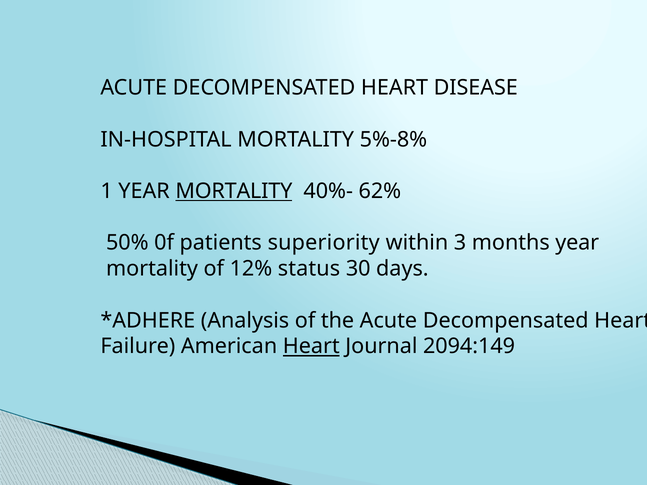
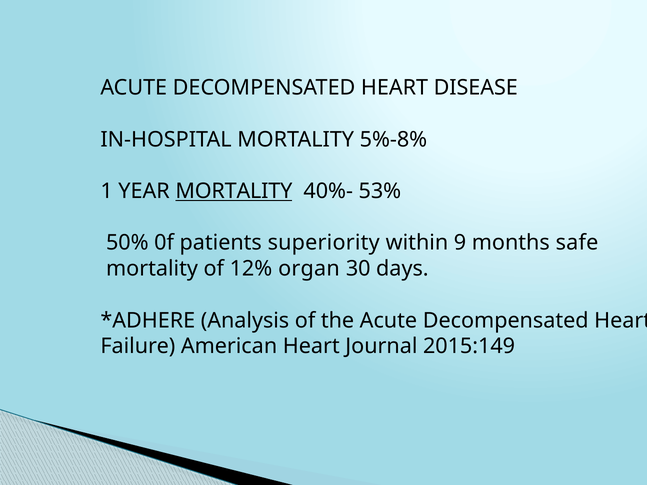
62%: 62% -> 53% (380, 191)
3: 3 -> 9 (460, 243)
months year: year -> safe (577, 243)
status: status -> organ (309, 269)
Heart underline: present -> none (311, 347)
2094:149: 2094:149 -> 2015:149 (469, 347)
